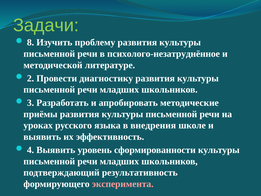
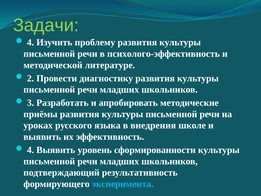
8: 8 -> 4 (30, 42)
психолого-незатруднённое: психолого-незатруднённое -> психолого-эффективность (163, 54)
эксперимента colour: pink -> light blue (123, 184)
